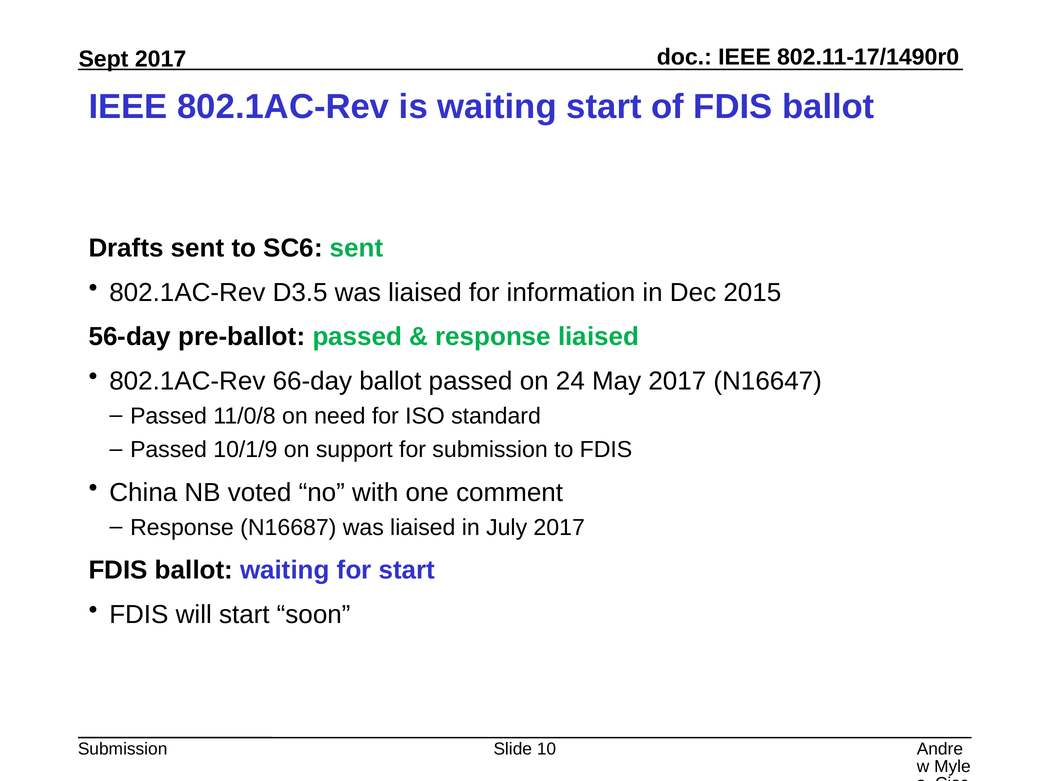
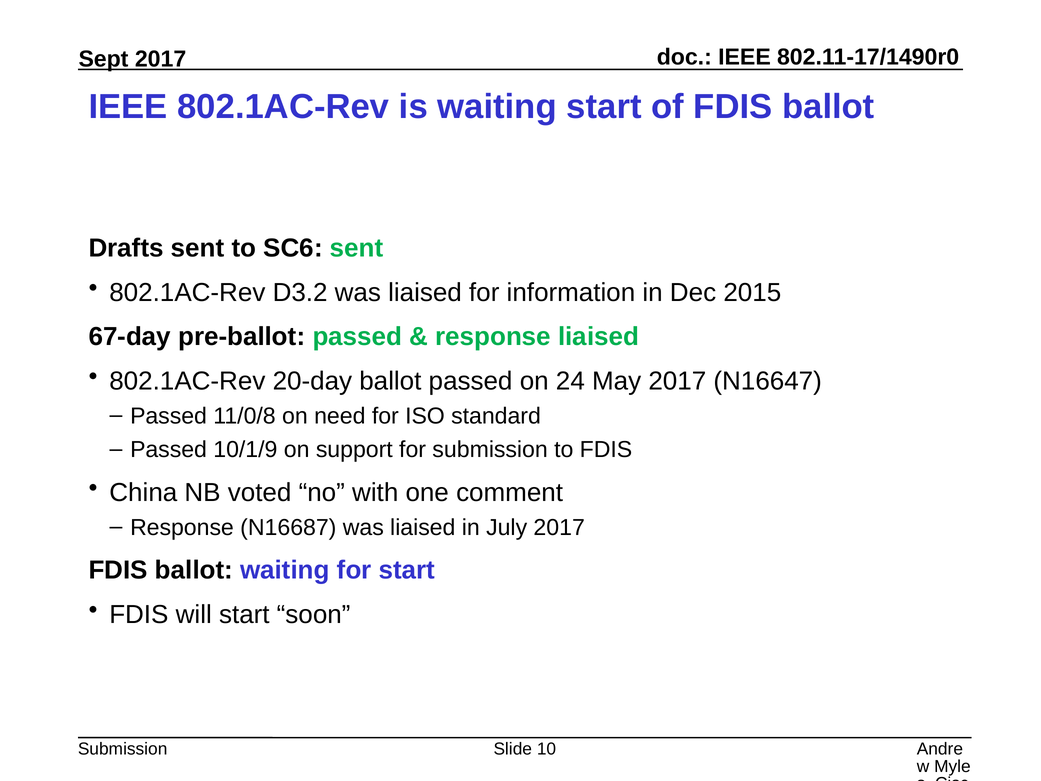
D3.5: D3.5 -> D3.2 (300, 292)
56-day: 56-day -> 67-day (130, 337)
66-day: 66-day -> 20-day (312, 381)
